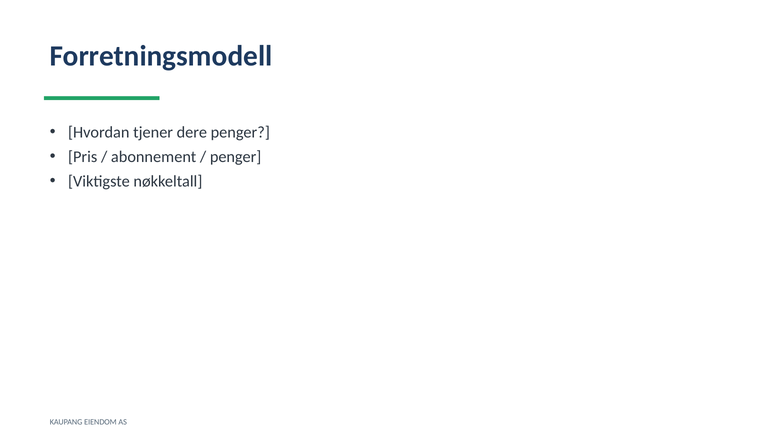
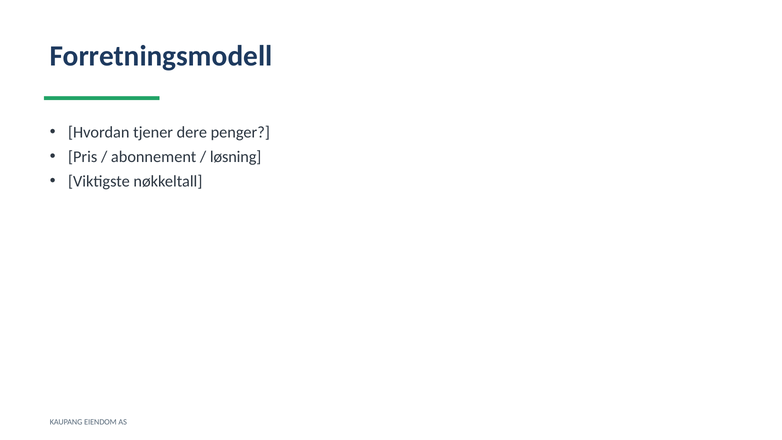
penger: penger -> løsning (236, 157)
